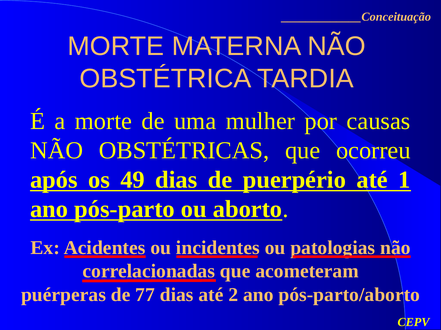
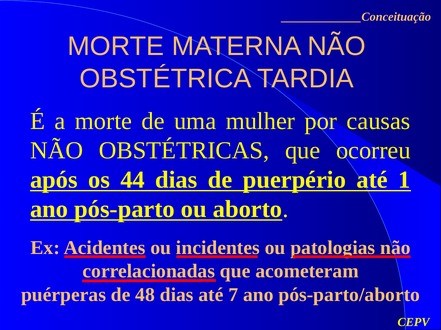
49: 49 -> 44 (133, 180)
77: 77 -> 48 (145, 295)
2: 2 -> 7 (233, 295)
